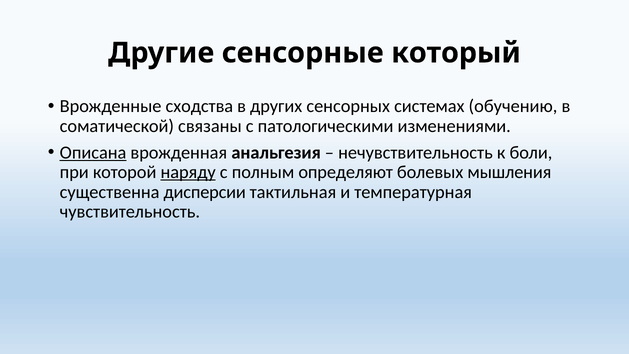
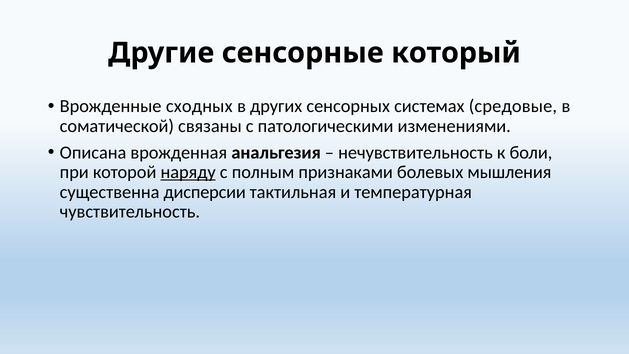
сходства: сходства -> сходных (199, 106)
обучению: обучению -> средовые (513, 106)
Описана underline: present -> none (93, 152)
определяют: определяют -> признаками (346, 172)
